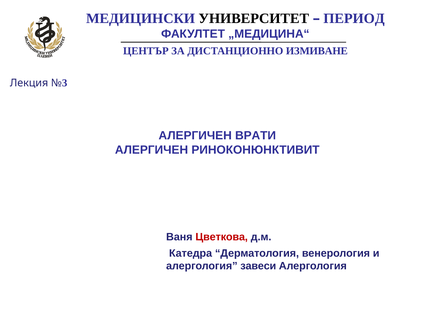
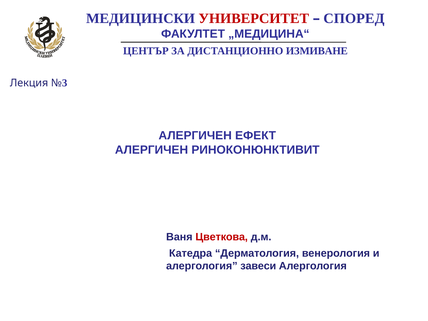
УНИВЕРСИТЕТ colour: black -> red (254, 18)
ПЕРИОД: ПЕРИОД -> СПОРЕД (354, 18)
ВРАТИ: ВРАТИ -> ЕФЕКТ (256, 136)
